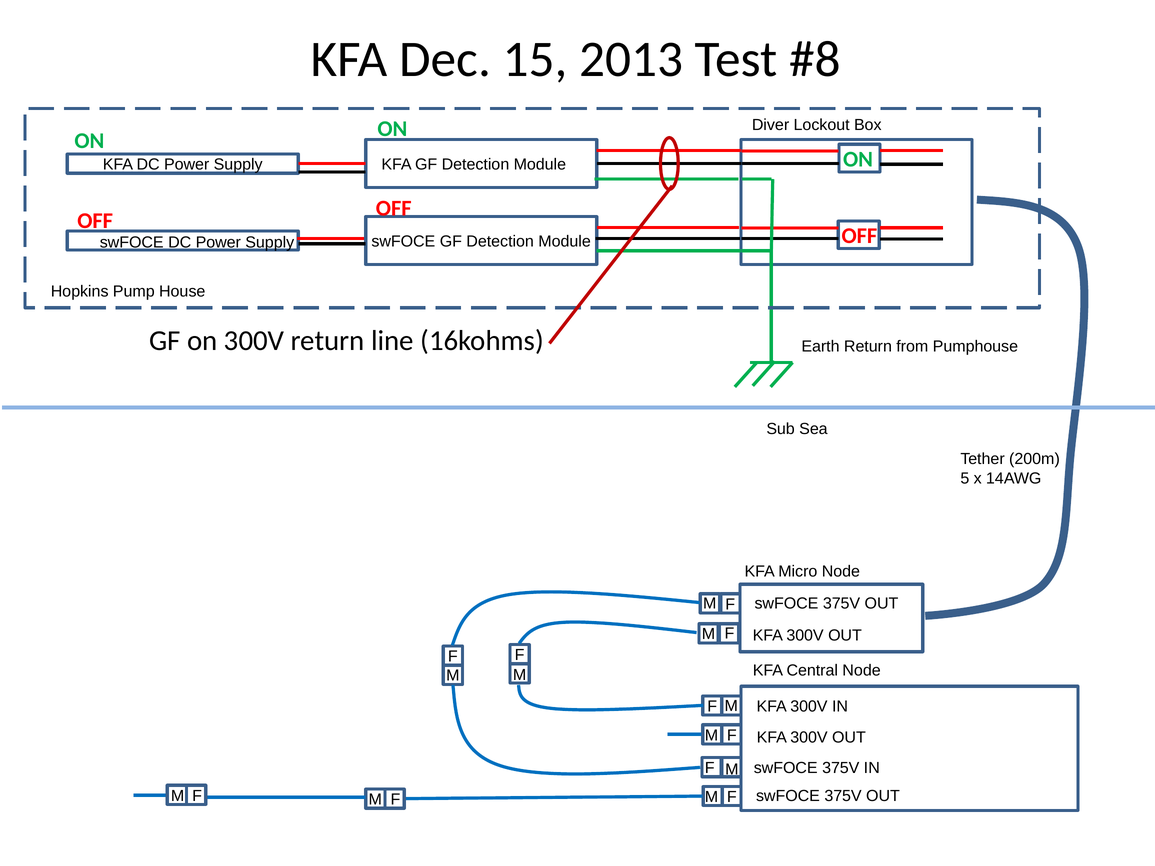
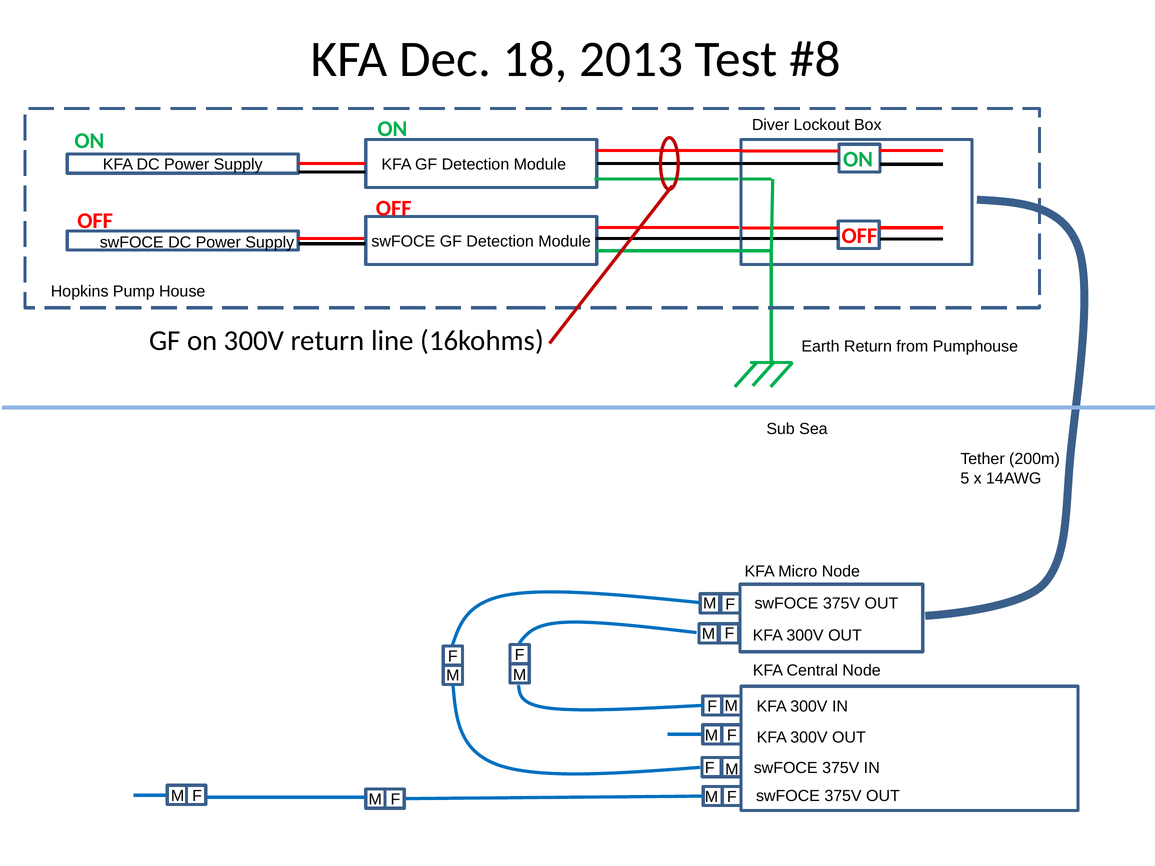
15: 15 -> 18 (535, 59)
